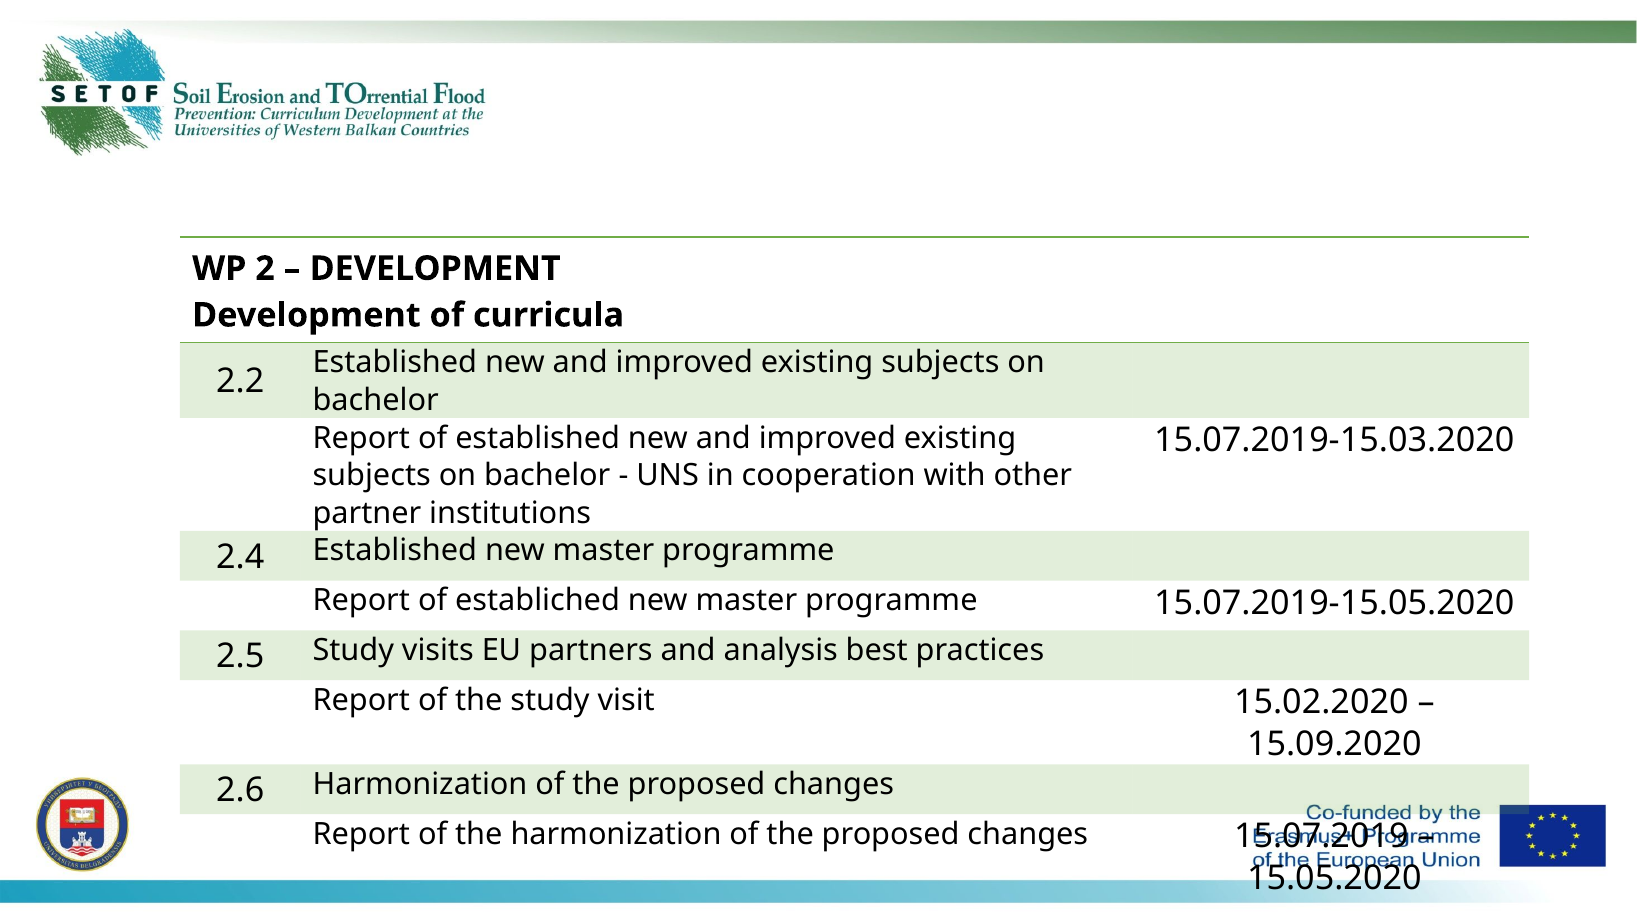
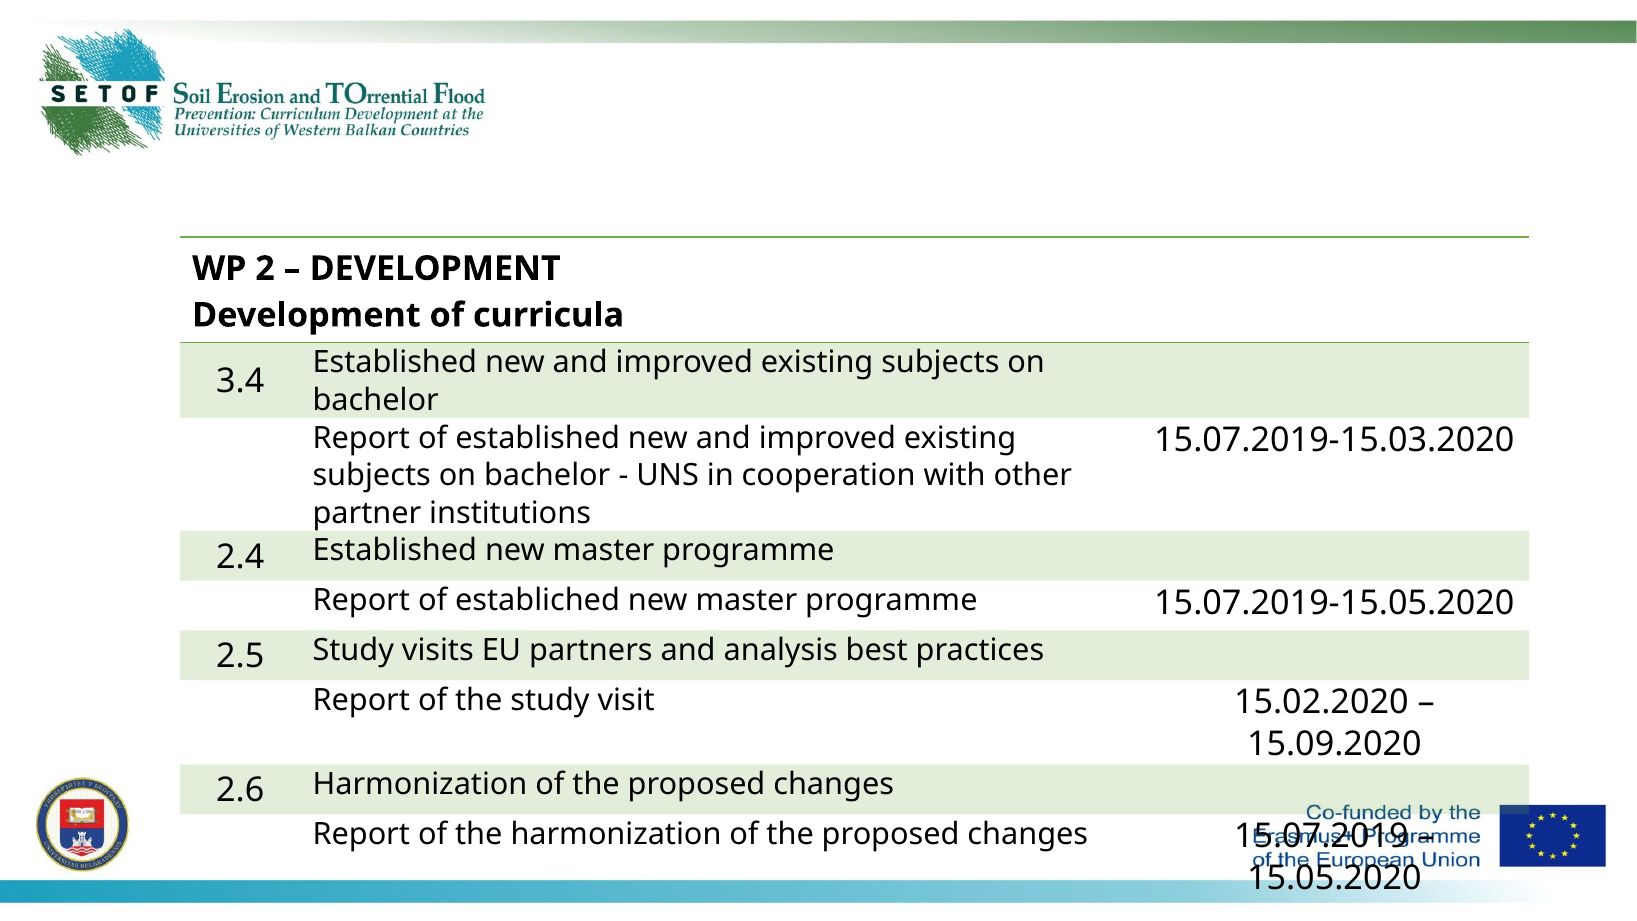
2.2: 2.2 -> 3.4 (240, 382)
